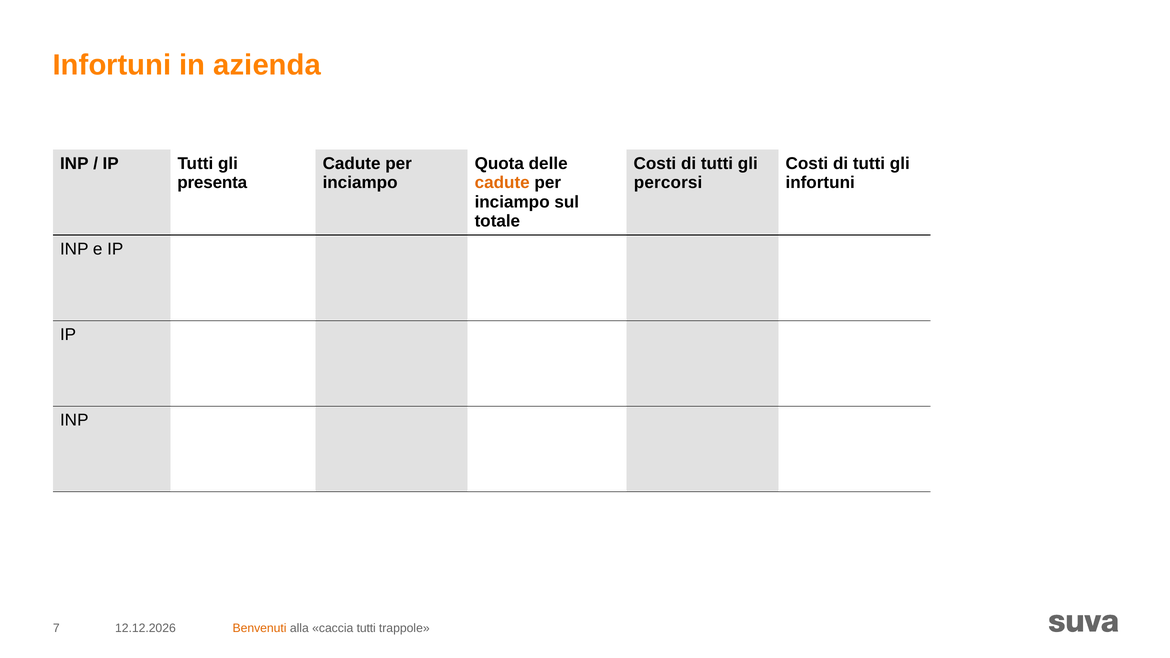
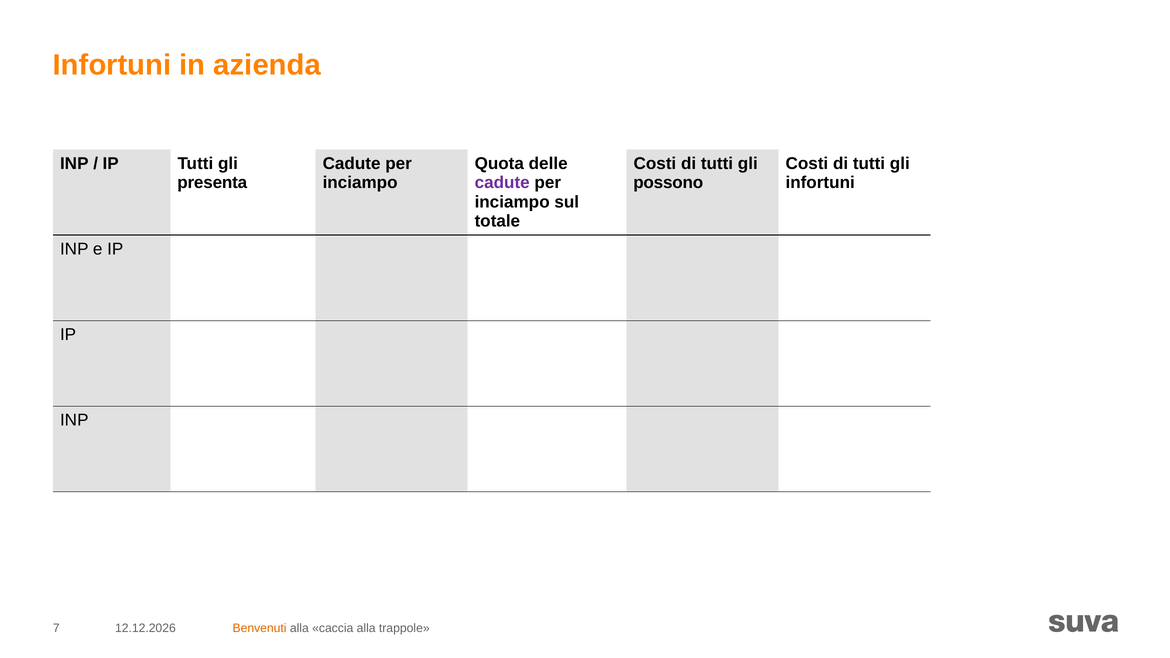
cadute colour: orange -> purple (502, 183)
percorsi: percorsi -> possono (668, 183)
caccia tutti: tutti -> alla (366, 628)
